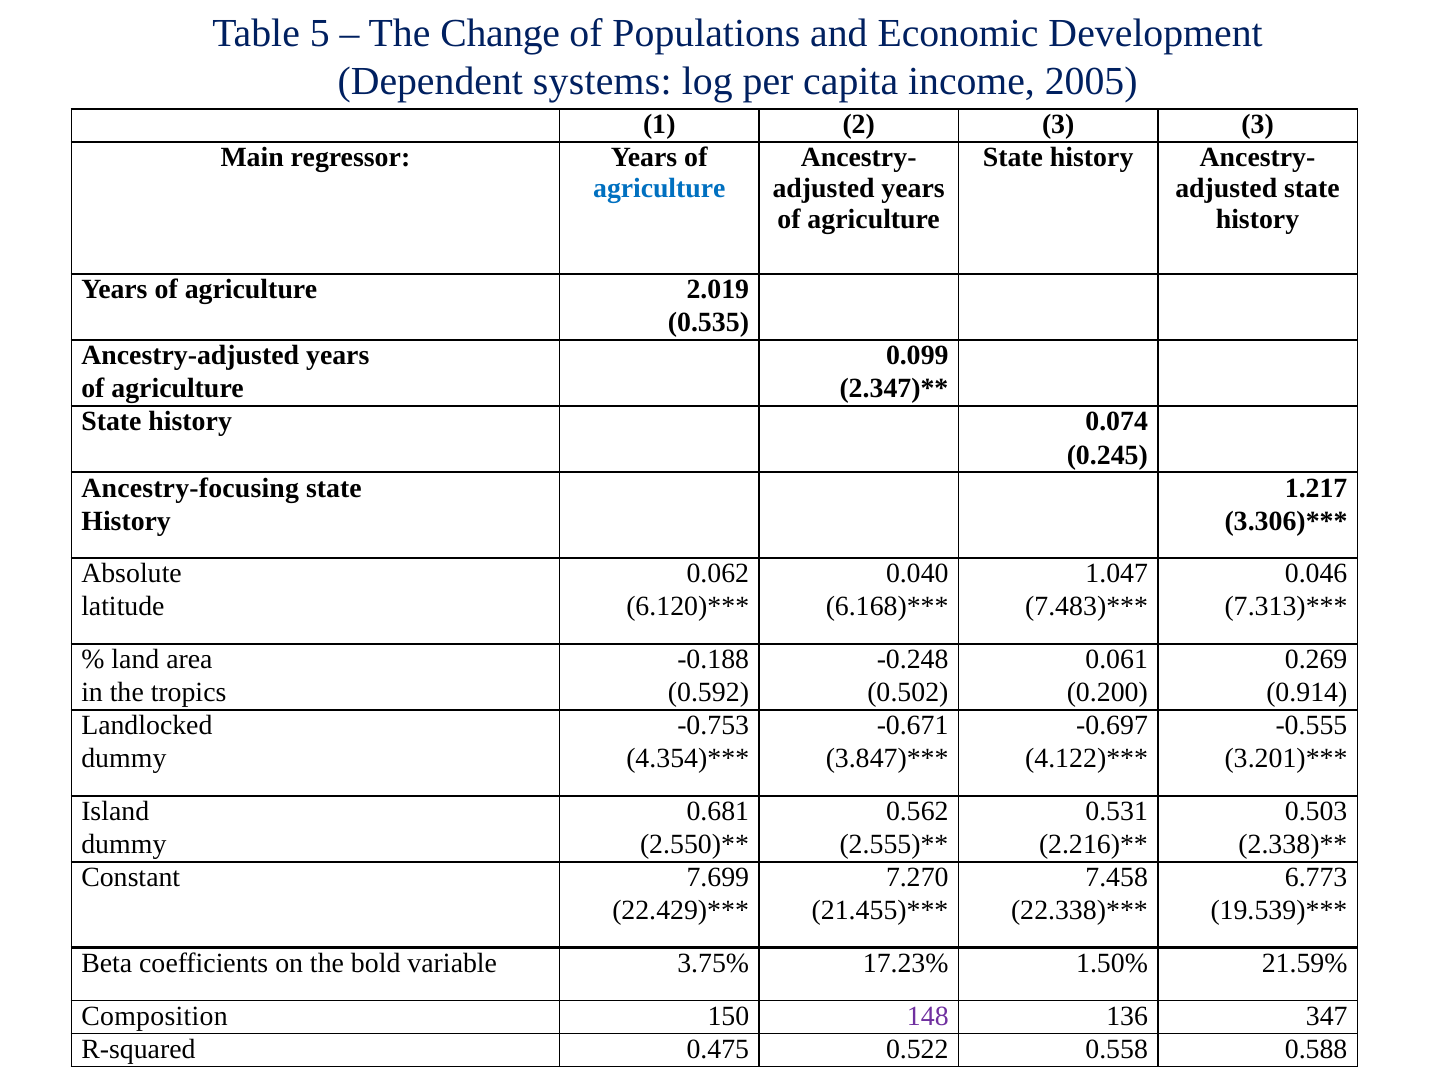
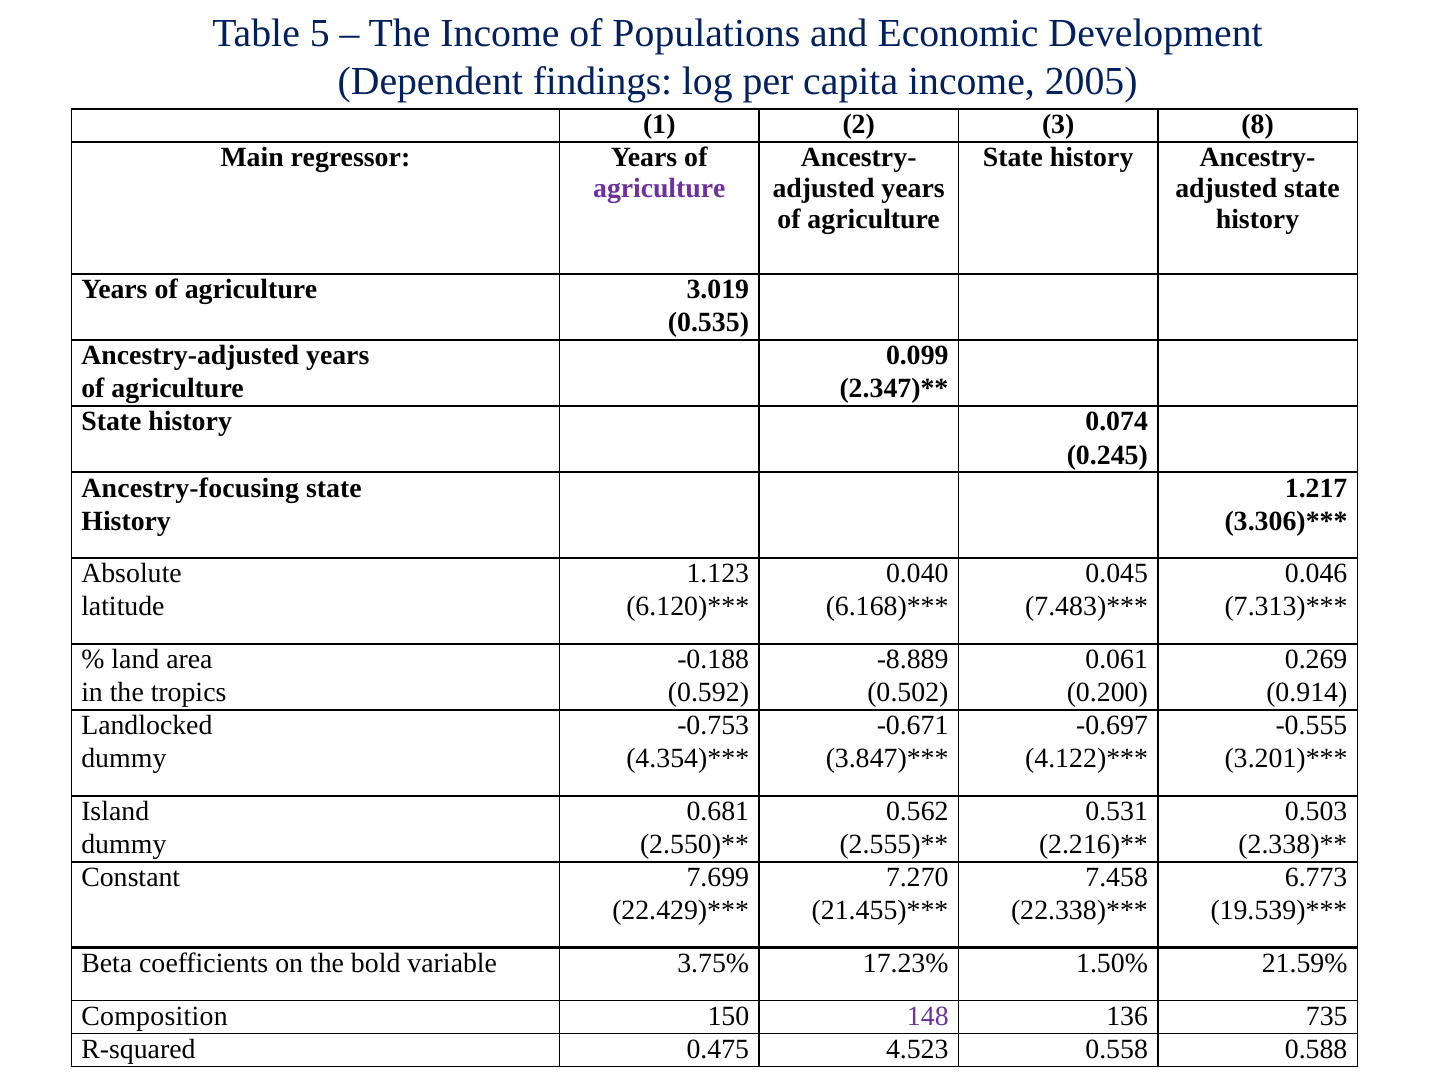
The Change: Change -> Income (500, 34)
systems: systems -> findings (603, 81)
3 3: 3 -> 8 (1258, 125)
agriculture colour: blue -> purple (659, 188)
2.019: 2.019 -> 3.019 (718, 290)
0.062: 0.062 -> 1.123 (718, 574)
1.047: 1.047 -> 0.045 (1117, 574)
-0.248: -0.248 -> -8.889 (913, 659)
347: 347 -> 735 (1327, 1016)
0.522: 0.522 -> 4.523 (917, 1049)
